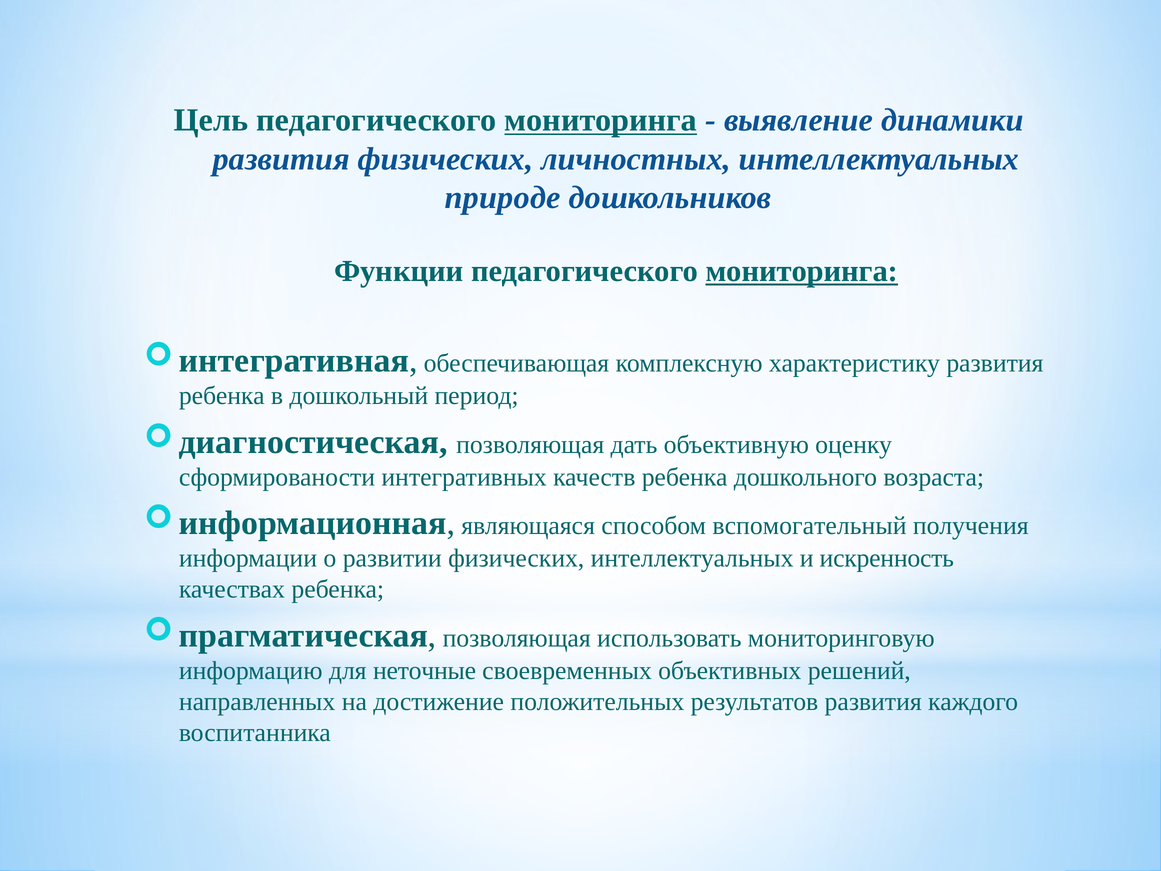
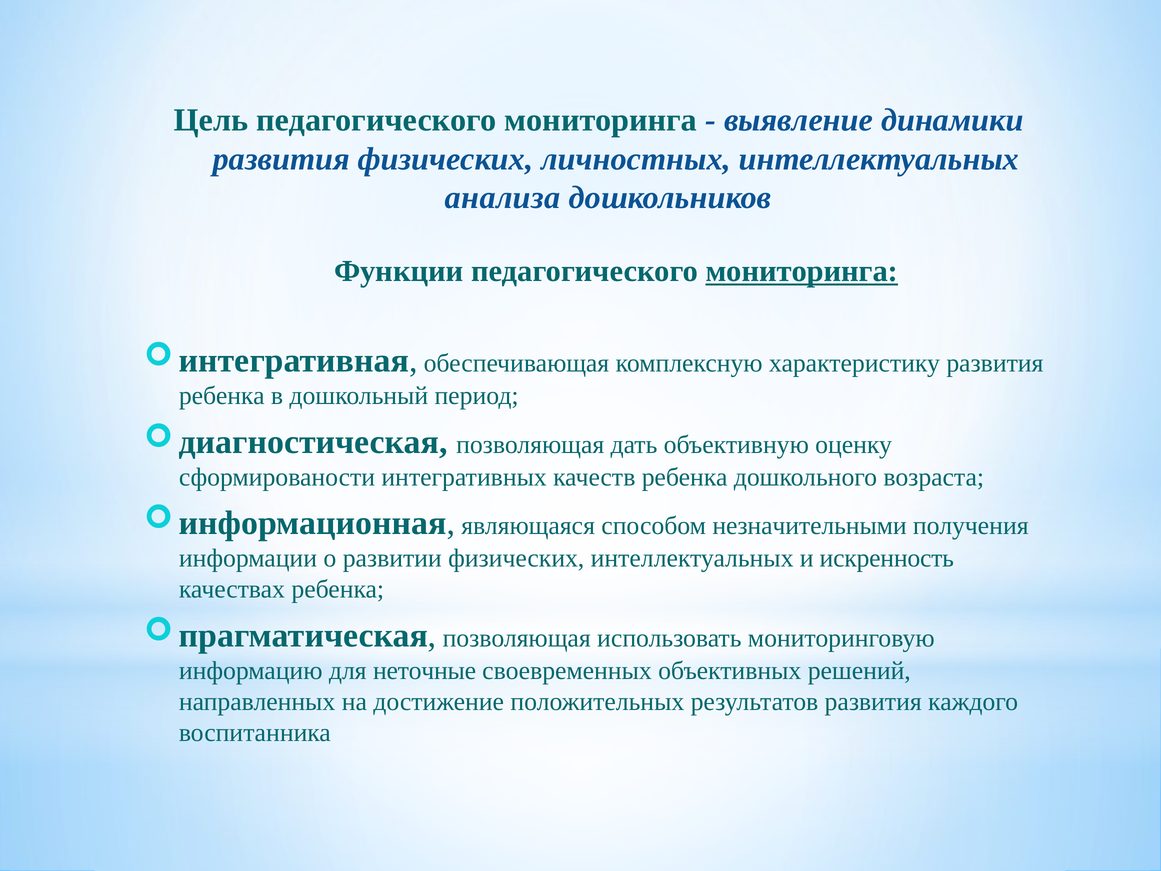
мониторинга underline: present -> none (601, 120)
природе: природе -> анализа (503, 198)
вспомогательный: вспомогательный -> незначительными (810, 526)
